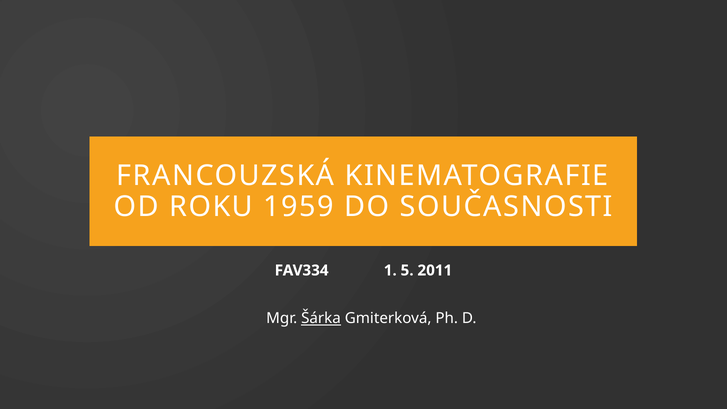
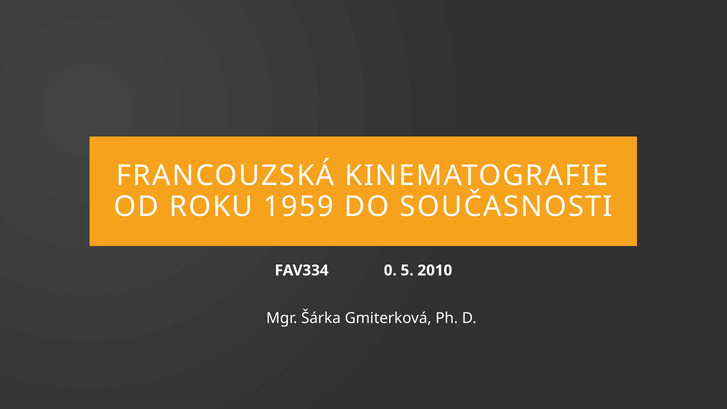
1: 1 -> 0 (390, 270)
2011: 2011 -> 2010 (435, 270)
Šárka underline: present -> none (321, 318)
